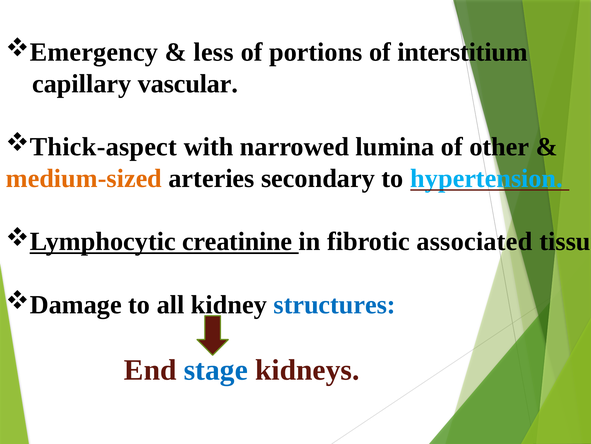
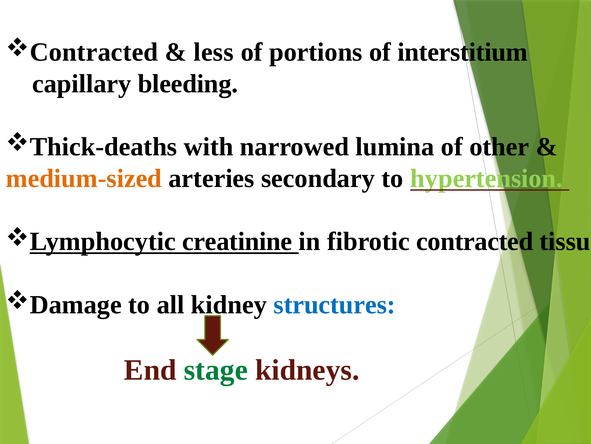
Emergency: Emergency -> Contracted (94, 52)
vascular: vascular -> bleeding (188, 84)
Thick-aspect: Thick-aspect -> Thick-deaths (104, 147)
hypertension colour: light blue -> light green (487, 178)
fibrotic associated: associated -> contracted (475, 241)
stage colour: blue -> green (216, 370)
